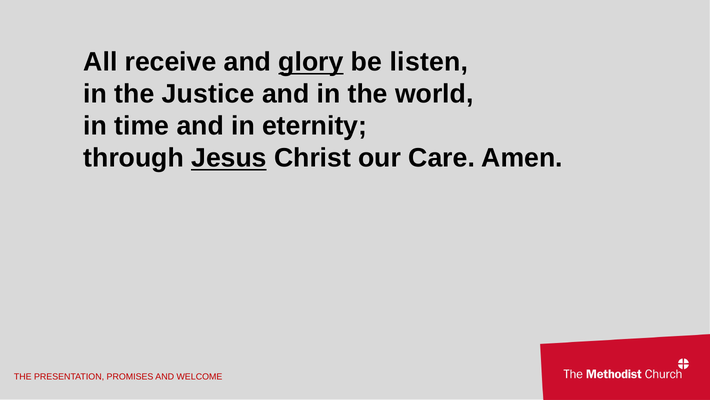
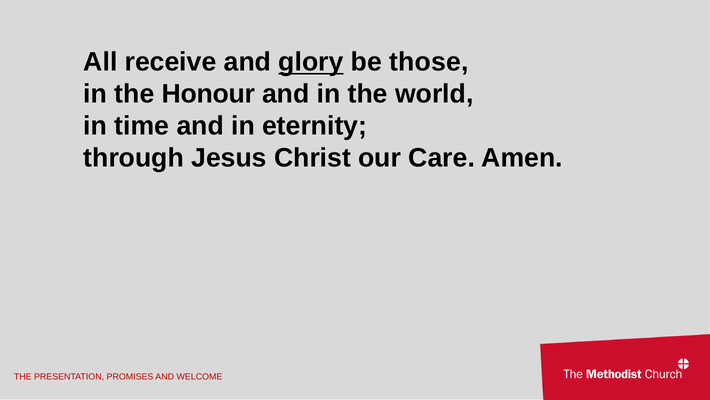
listen: listen -> those (429, 62)
Justice: Justice -> Honour (208, 94)
Jesus underline: present -> none (229, 158)
